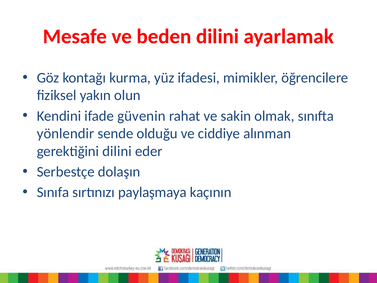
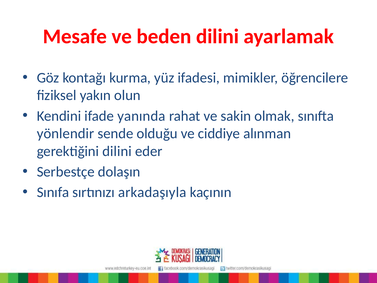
güvenin: güvenin -> yanında (141, 116)
paylaşmaya: paylaşmaya -> arkadaşıyla (152, 192)
